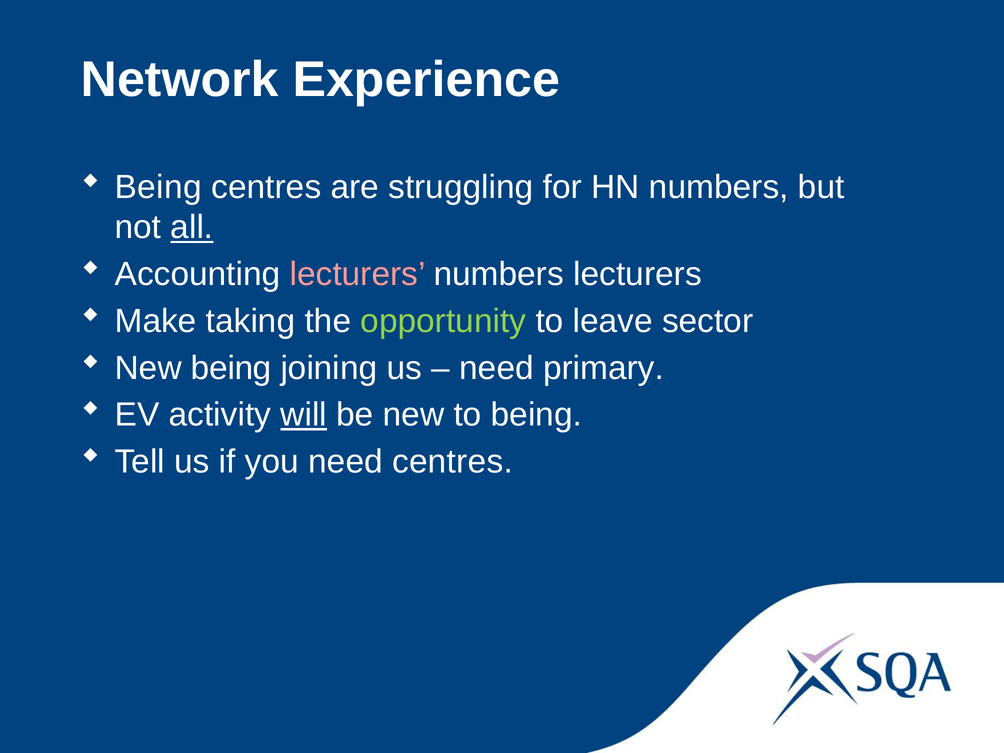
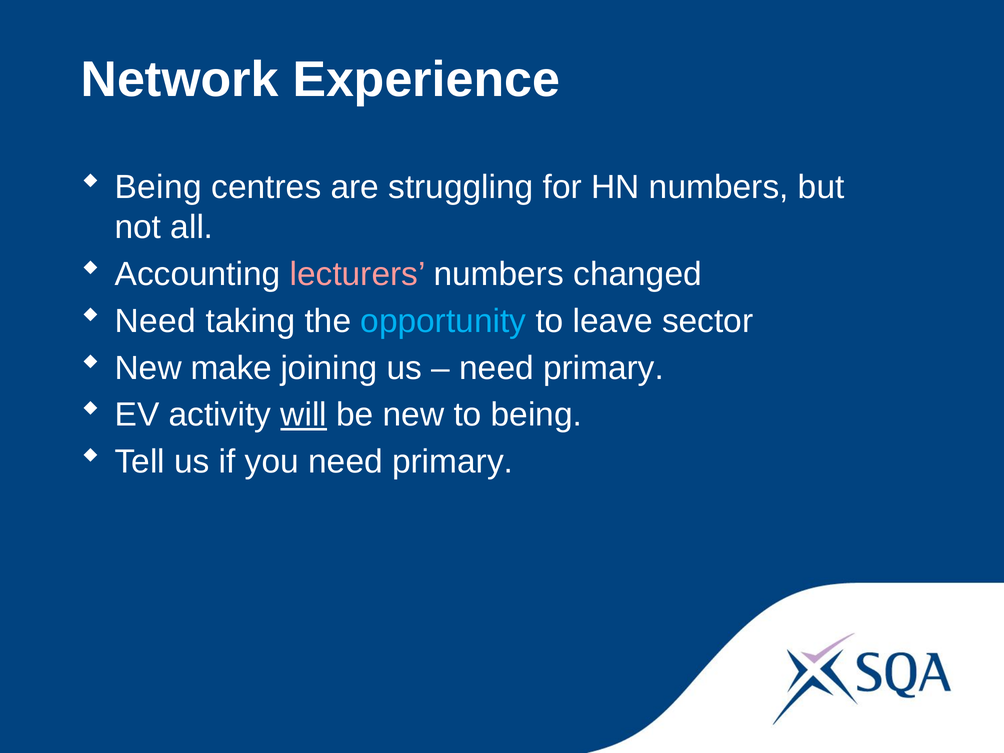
all underline: present -> none (192, 227)
numbers lecturers: lecturers -> changed (638, 274)
Make: Make -> Need (155, 321)
opportunity colour: light green -> light blue (443, 321)
New being: being -> make (231, 368)
you need centres: centres -> primary (453, 462)
